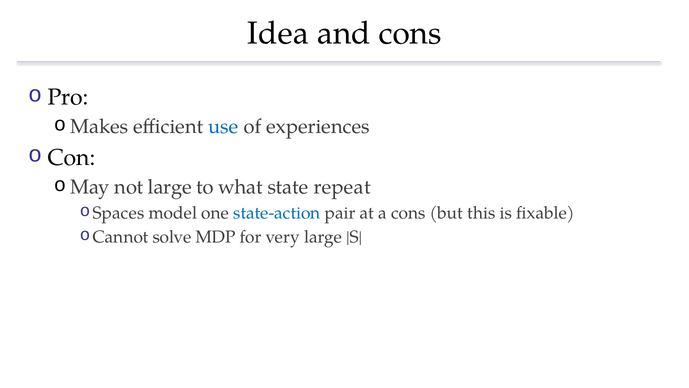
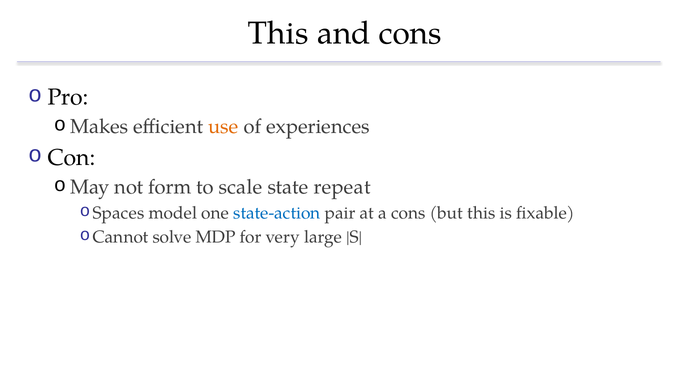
Idea: Idea -> This (278, 33)
use colour: blue -> orange (223, 127)
not large: large -> form (170, 187)
what: what -> scale (240, 187)
